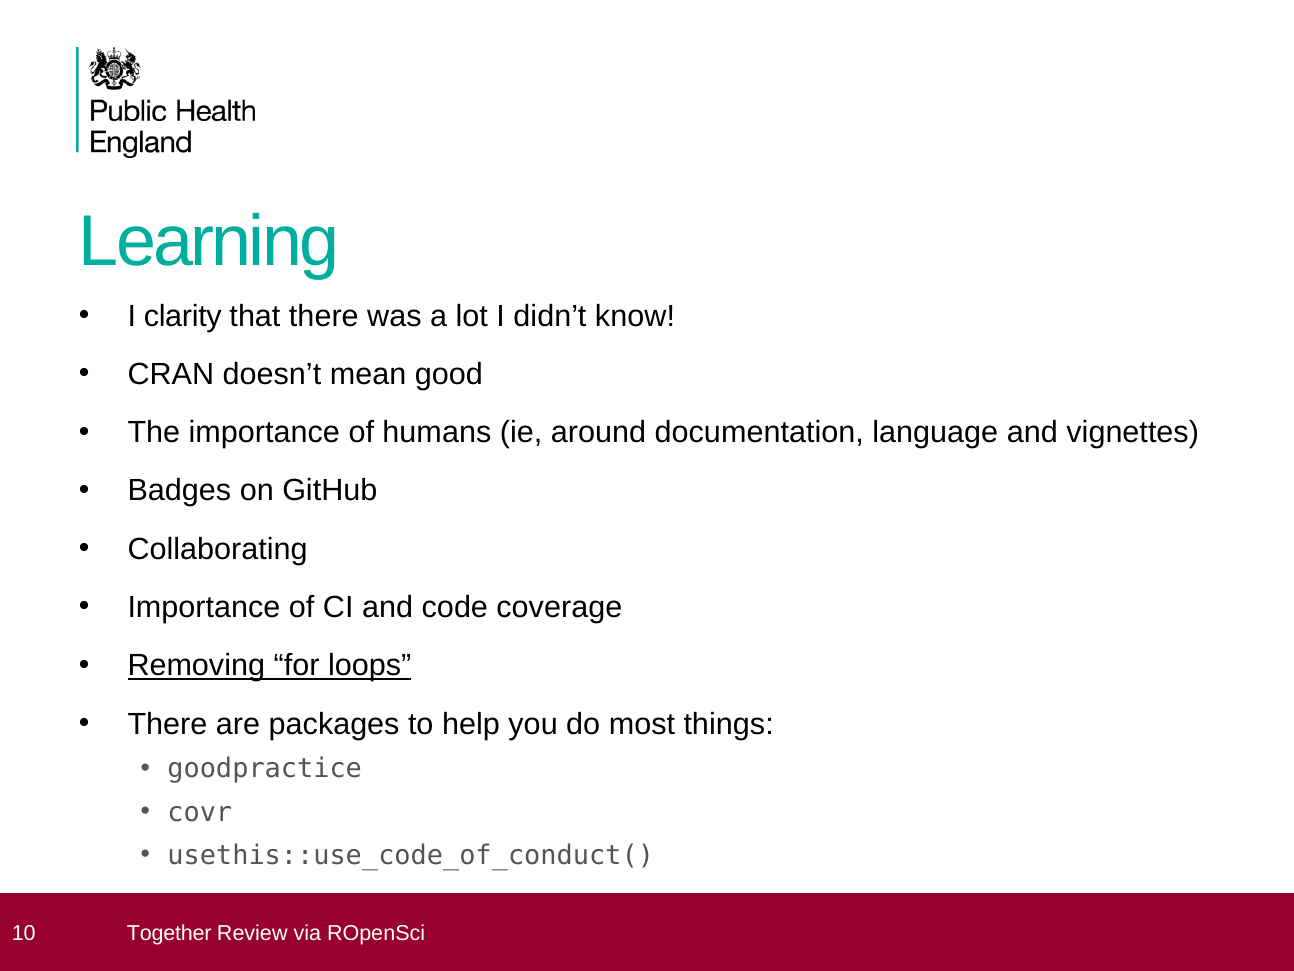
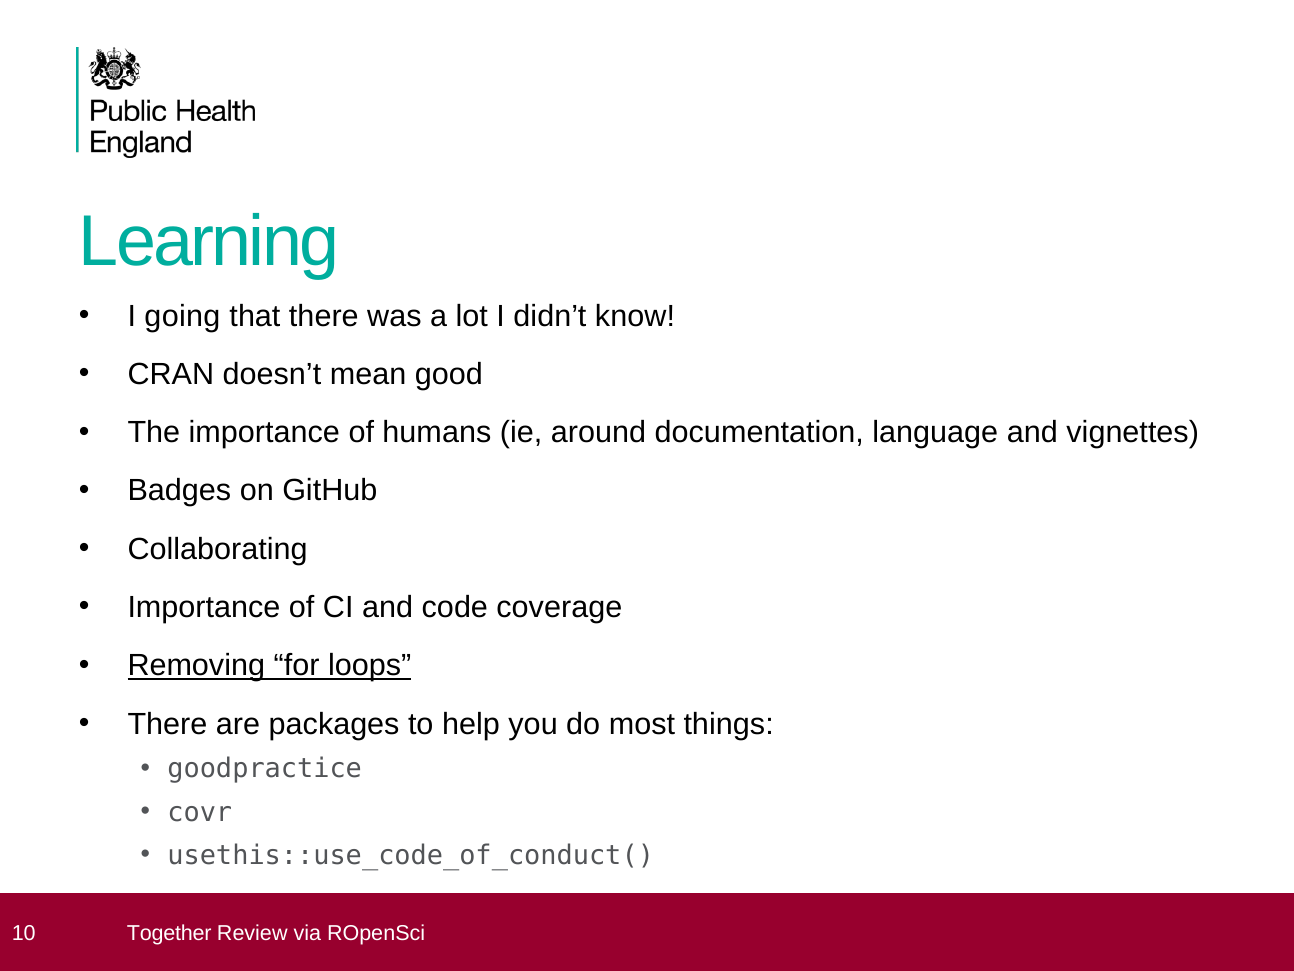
clarity: clarity -> going (182, 316)
